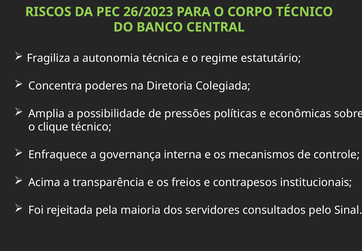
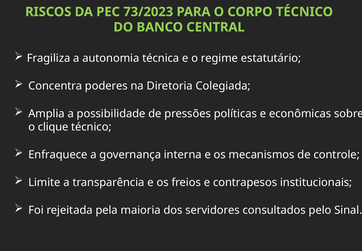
26/2023: 26/2023 -> 73/2023 (148, 12)
Acima: Acima -> Limite (44, 182)
